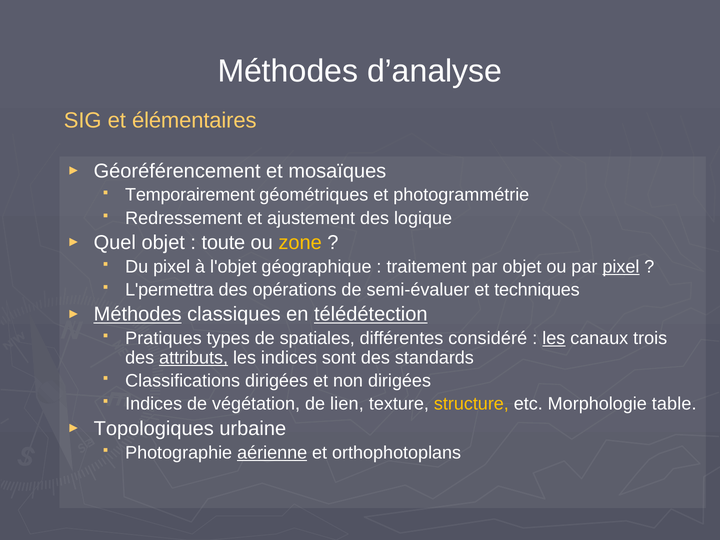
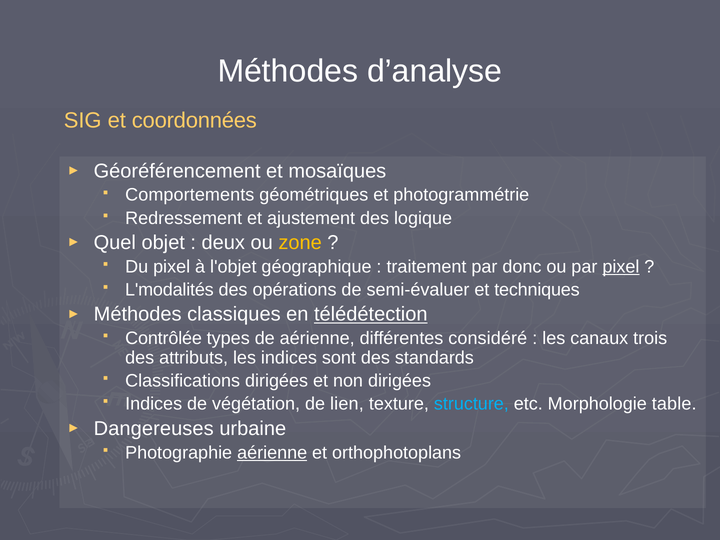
élémentaires: élémentaires -> coordonnées (194, 120)
Temporairement: Temporairement -> Comportements (190, 195)
toute: toute -> deux (223, 243)
par objet: objet -> donc (522, 267)
L'permettra: L'permettra -> L'modalités (169, 290)
Méthodes underline: present -> none (138, 314)
Pratiques: Pratiques -> Contrôlée (164, 338)
de spatiales: spatiales -> aérienne (317, 338)
les underline: present -> none (554, 338)
attributs underline: present -> none (194, 358)
structure colour: yellow -> light blue (471, 404)
Topologiques: Topologiques -> Dangereuses (154, 428)
